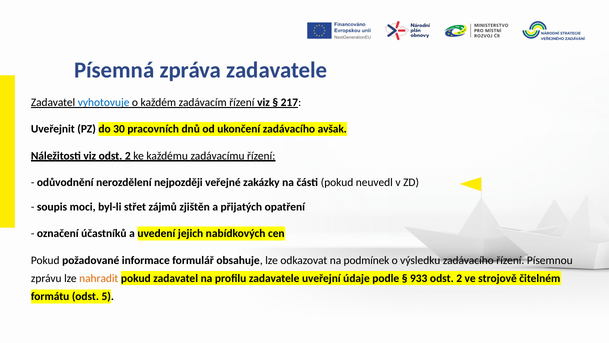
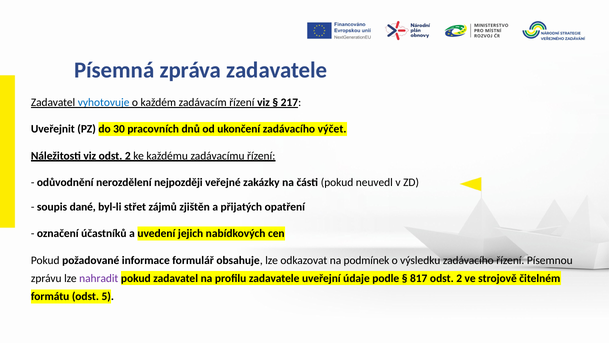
avšak: avšak -> výčet (332, 129)
moci: moci -> dané (83, 207)
nahradit colour: orange -> purple (99, 278)
933: 933 -> 817 (419, 278)
